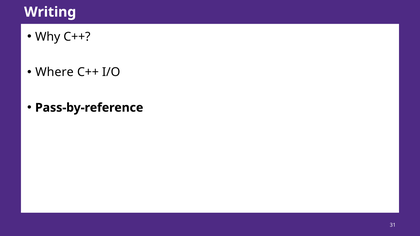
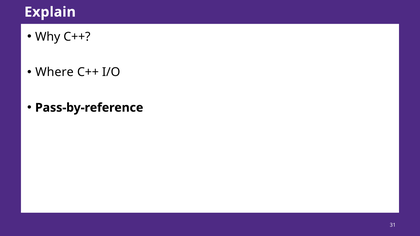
Writing: Writing -> Explain (50, 12)
